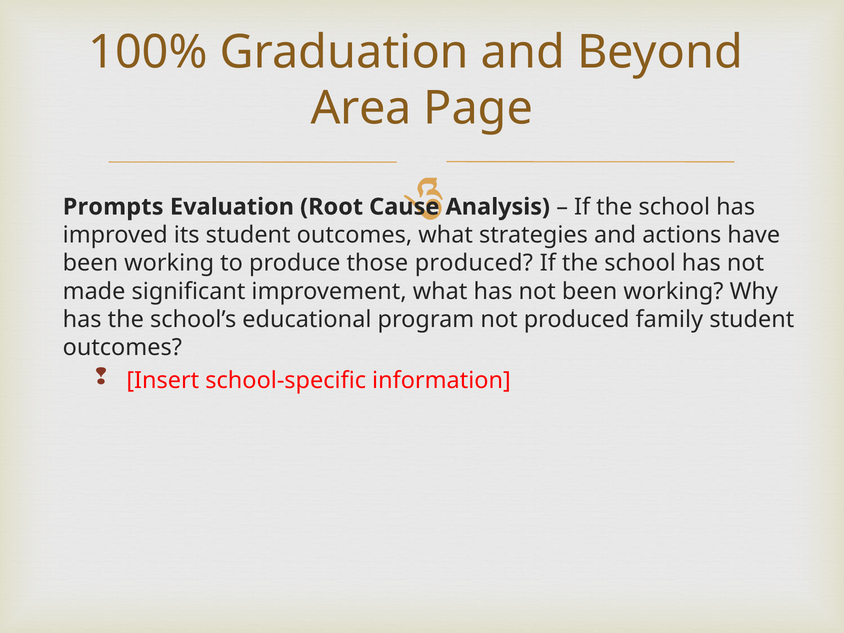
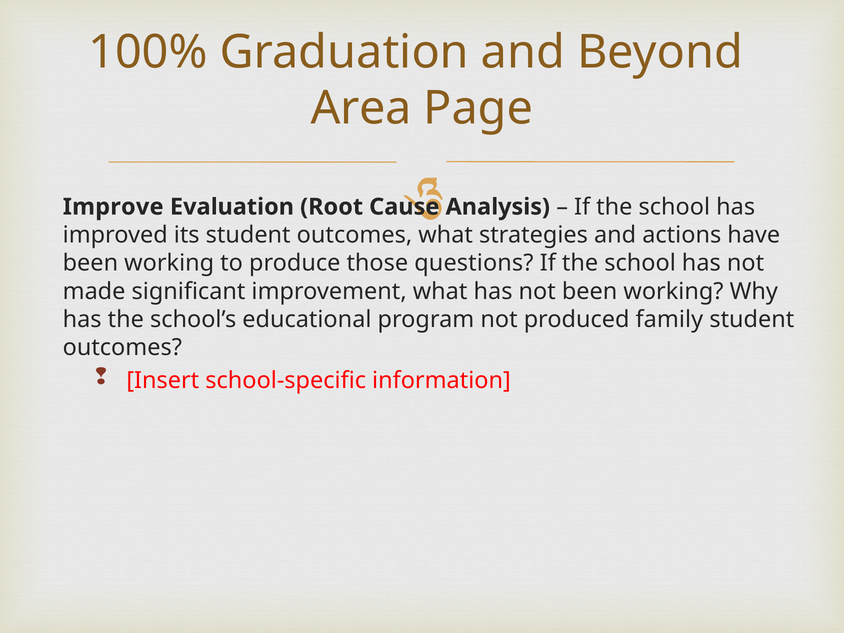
Prompts: Prompts -> Improve (113, 207)
those produced: produced -> questions (474, 263)
